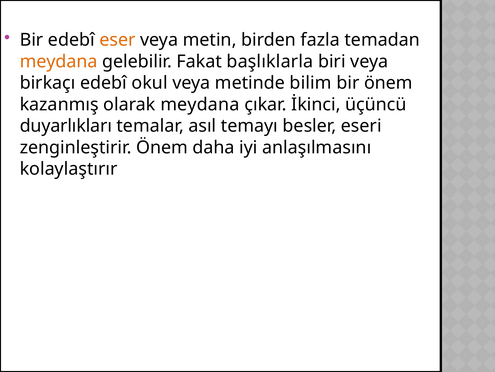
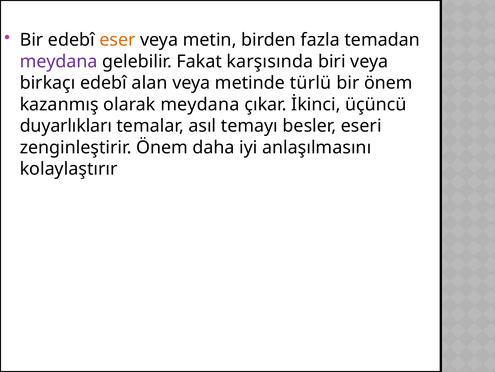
meydana colour: orange -> purple (59, 61)
başlıklarla: başlıklarla -> karşısında (270, 61)
okul: okul -> alan (150, 83)
bilim: bilim -> türlü (311, 83)
